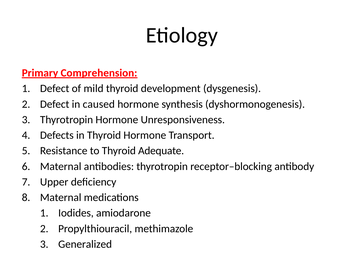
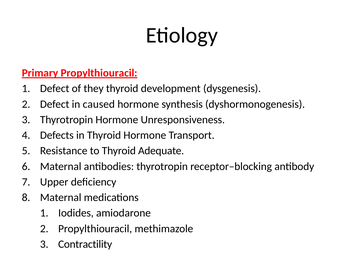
Primary Comprehension: Comprehension -> Propylthiouracil (99, 73)
mild: mild -> they (94, 89)
Generalized: Generalized -> Contractility (85, 244)
